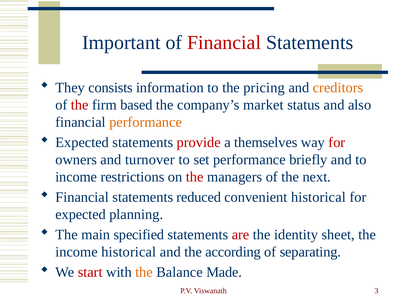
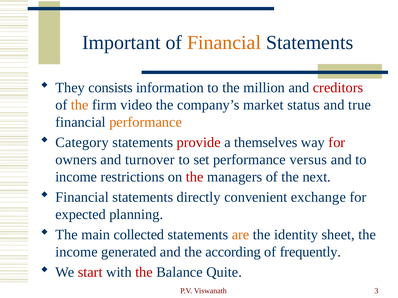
Financial colour: red -> orange (224, 43)
pricing: pricing -> million (264, 88)
creditors colour: orange -> red (338, 88)
the colour: red -> orange (80, 105)
based: based -> video (136, 105)
also: also -> true (360, 105)
Expected: Expected -> Category (82, 143)
briefly: briefly -> versus (308, 160)
reduced: reduced -> directly (199, 198)
convenient historical: historical -> exchange (318, 198)
specified: specified -> collected (139, 235)
are colour: red -> orange (241, 235)
income historical: historical -> generated (129, 252)
separating: separating -> frequently (310, 252)
the colour: orange -> red (144, 273)
Made: Made -> Quite (224, 273)
